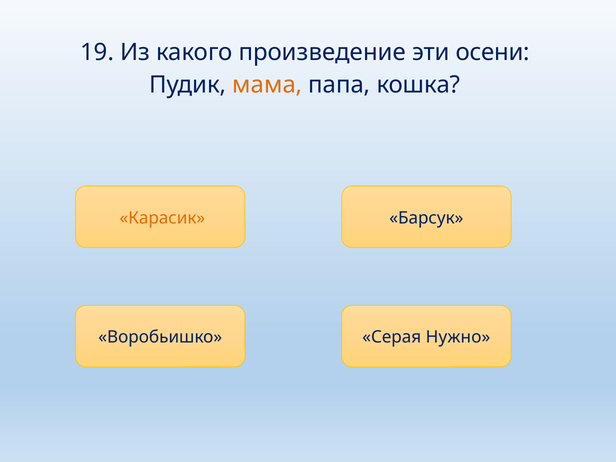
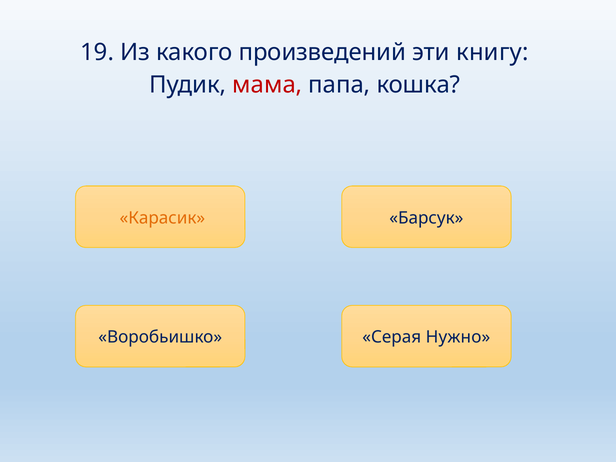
произведение: произведение -> произведений (322, 52)
осени: осени -> книгу (492, 52)
мама colour: orange -> red (267, 85)
